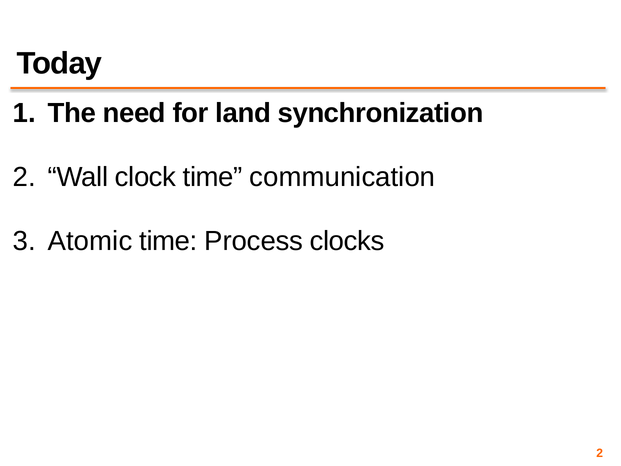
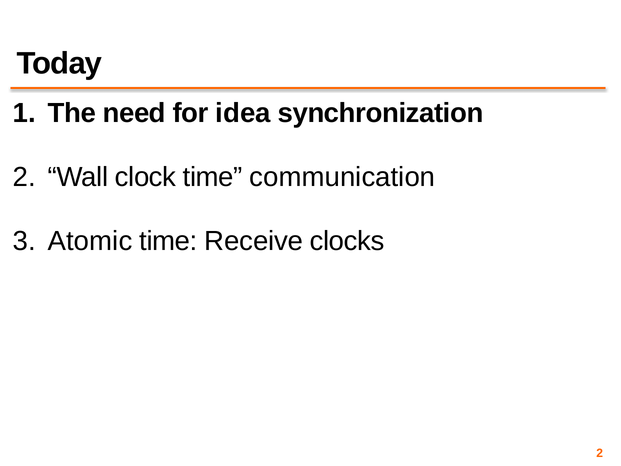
land: land -> idea (243, 113)
Process: Process -> Receive (254, 241)
